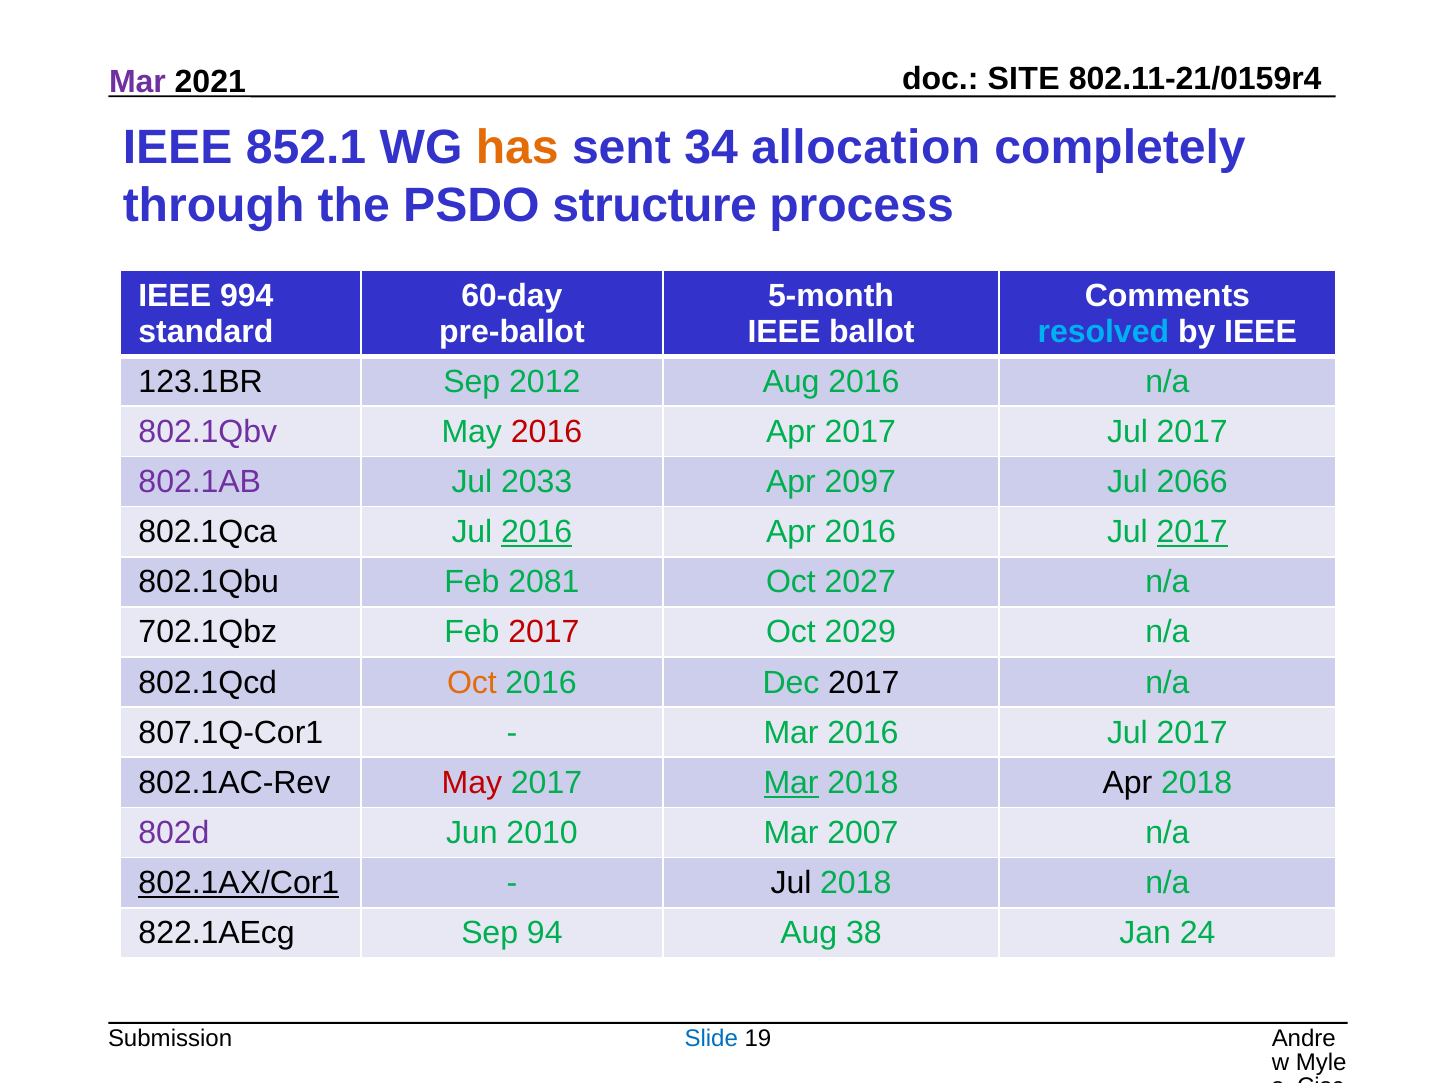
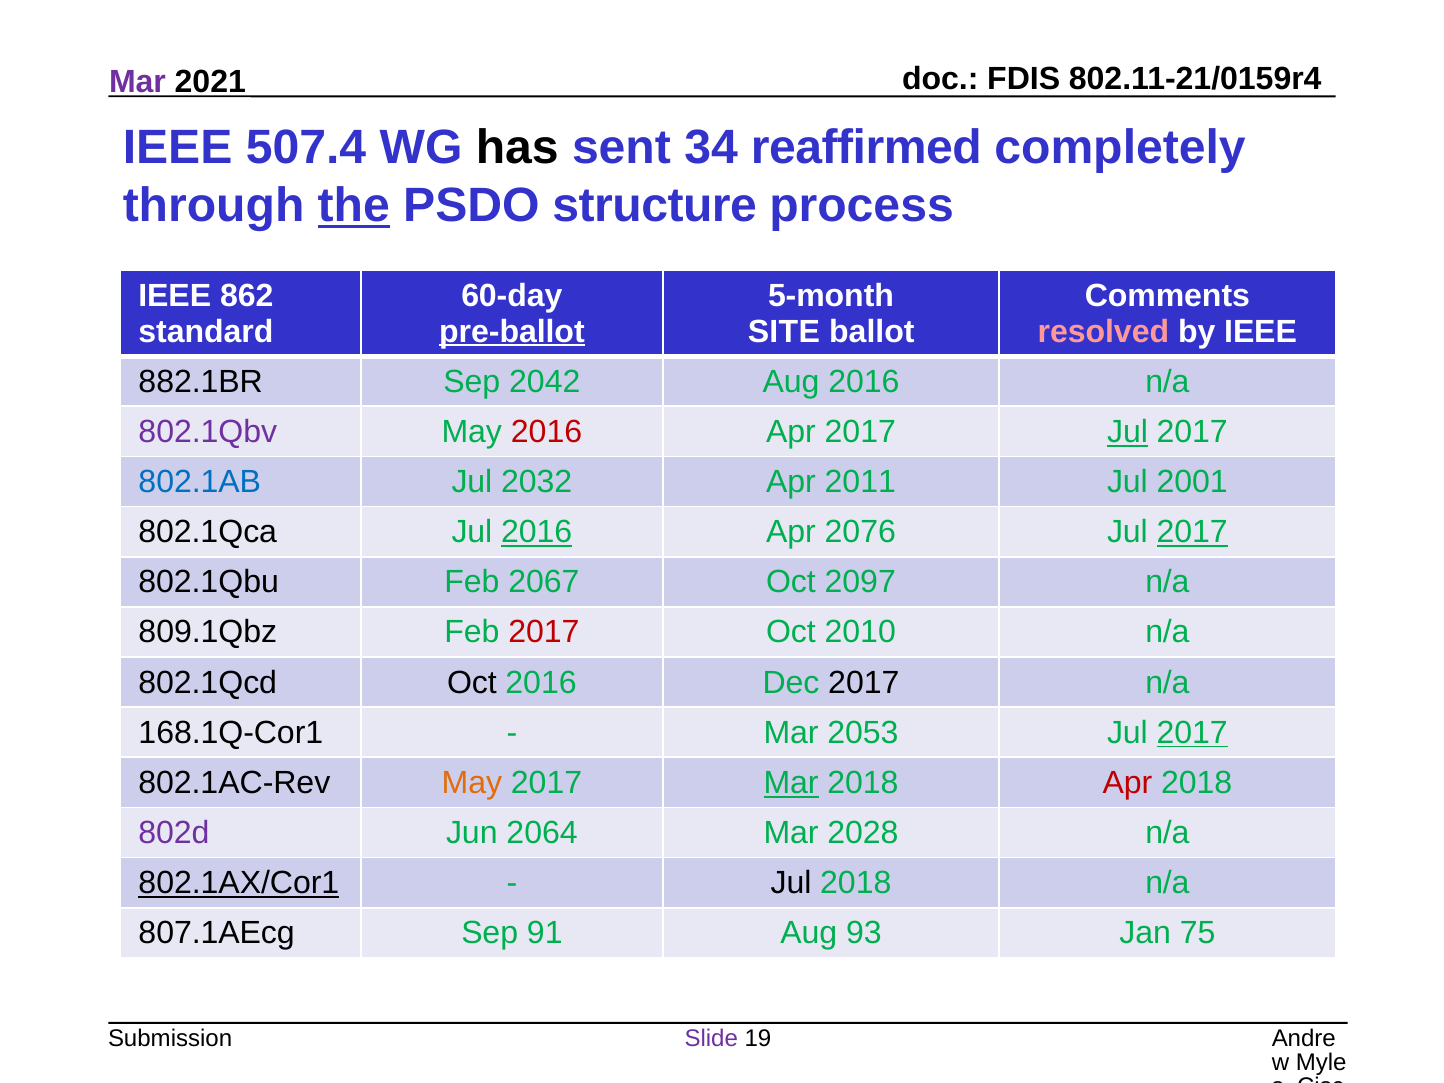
SITE: SITE -> FDIS (1024, 79)
852.1: 852.1 -> 507.4 (306, 148)
has colour: orange -> black (517, 148)
allocation: allocation -> reaffirmed (866, 148)
the underline: none -> present (354, 206)
994: 994 -> 862 (247, 296)
pre-ballot underline: none -> present (512, 332)
IEEE: IEEE -> SITE (784, 332)
resolved colour: light blue -> pink (1103, 332)
123.1BR: 123.1BR -> 882.1BR (201, 382)
2012: 2012 -> 2042 (545, 382)
Jul underline: none -> present (1127, 432)
802.1AB colour: purple -> blue (200, 482)
2033: 2033 -> 2032 (537, 482)
2097: 2097 -> 2011 (860, 482)
2066: 2066 -> 2001 (1192, 482)
Apr 2016: 2016 -> 2076 (860, 532)
2081: 2081 -> 2067 (544, 582)
2027: 2027 -> 2097 (860, 582)
702.1Qbz: 702.1Qbz -> 809.1Qbz (208, 632)
2029: 2029 -> 2010 (860, 632)
Oct colour: orange -> black (472, 683)
807.1Q-Cor1: 807.1Q-Cor1 -> 168.1Q-Cor1 (231, 733)
Mar 2016: 2016 -> 2053 (863, 733)
2017 underline: none -> present (1192, 733)
May colour: red -> orange (472, 783)
Apr colour: black -> red (1127, 783)
2010: 2010 -> 2064 (542, 833)
2007: 2007 -> 2028 (863, 833)
822.1AEcg: 822.1AEcg -> 807.1AEcg (217, 933)
94: 94 -> 91 (545, 933)
38: 38 -> 93 (864, 933)
24: 24 -> 75 (1198, 933)
Slide colour: blue -> purple (711, 1039)
